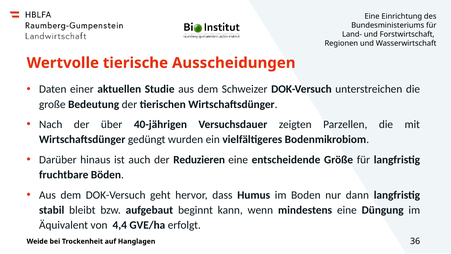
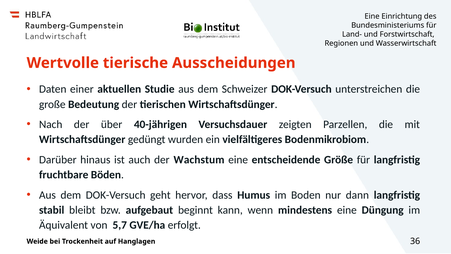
Reduzieren: Reduzieren -> Wachstum (199, 160)
4,4: 4,4 -> 5,7 (120, 225)
